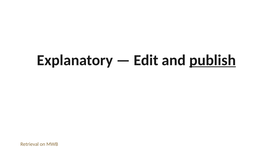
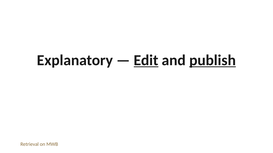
Edit underline: none -> present (146, 60)
